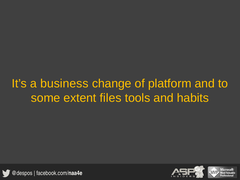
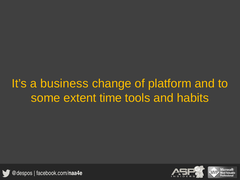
files: files -> time (111, 98)
